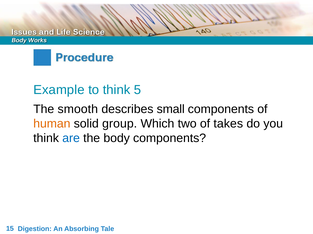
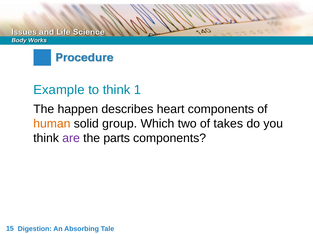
5: 5 -> 1 (138, 90)
smooth: smooth -> happen (78, 109)
small: small -> heart (171, 109)
are colour: blue -> purple (71, 139)
body: body -> parts (117, 139)
